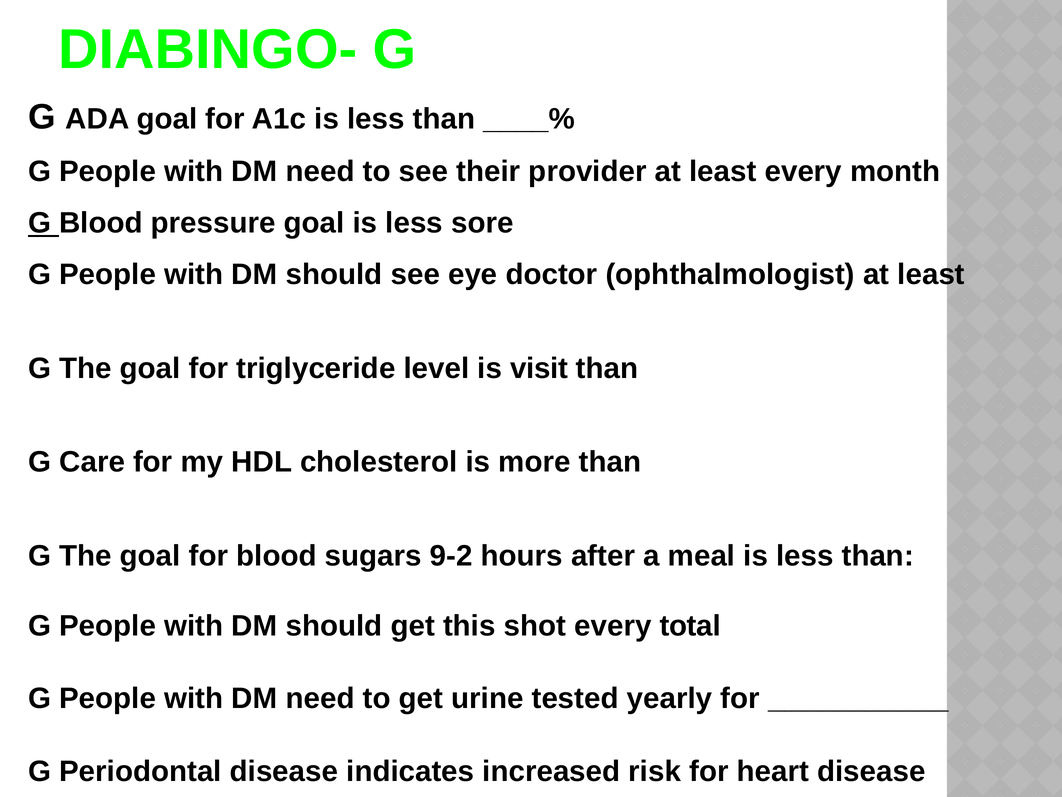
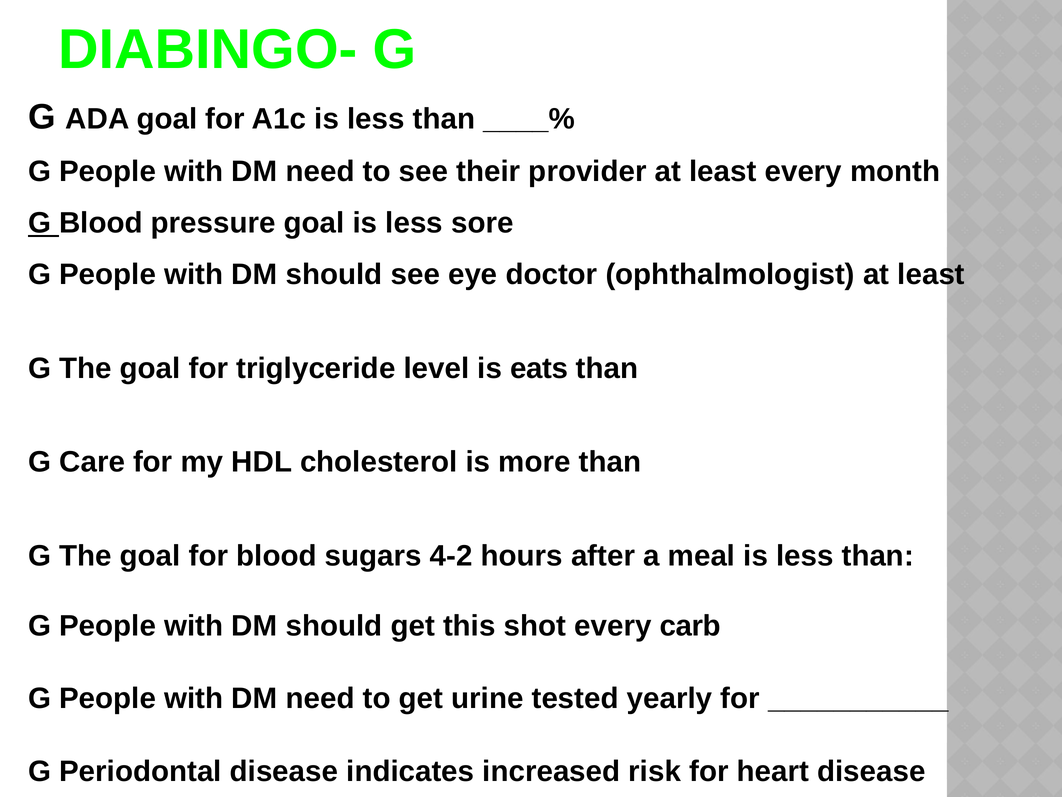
visit: visit -> eats (539, 368)
9-2: 9-2 -> 4-2 (451, 556)
total: total -> carb (690, 626)
